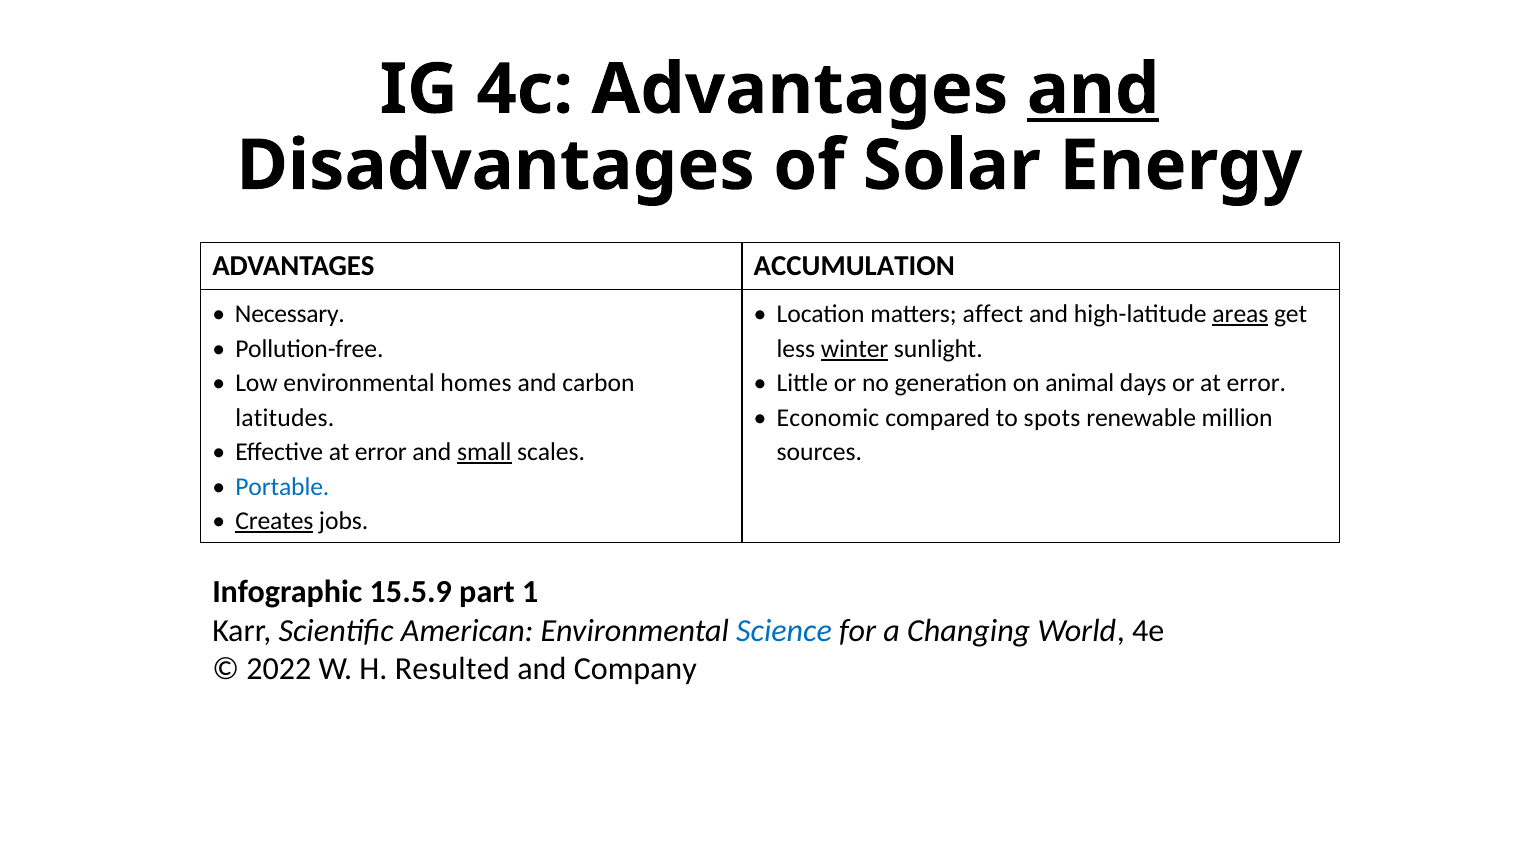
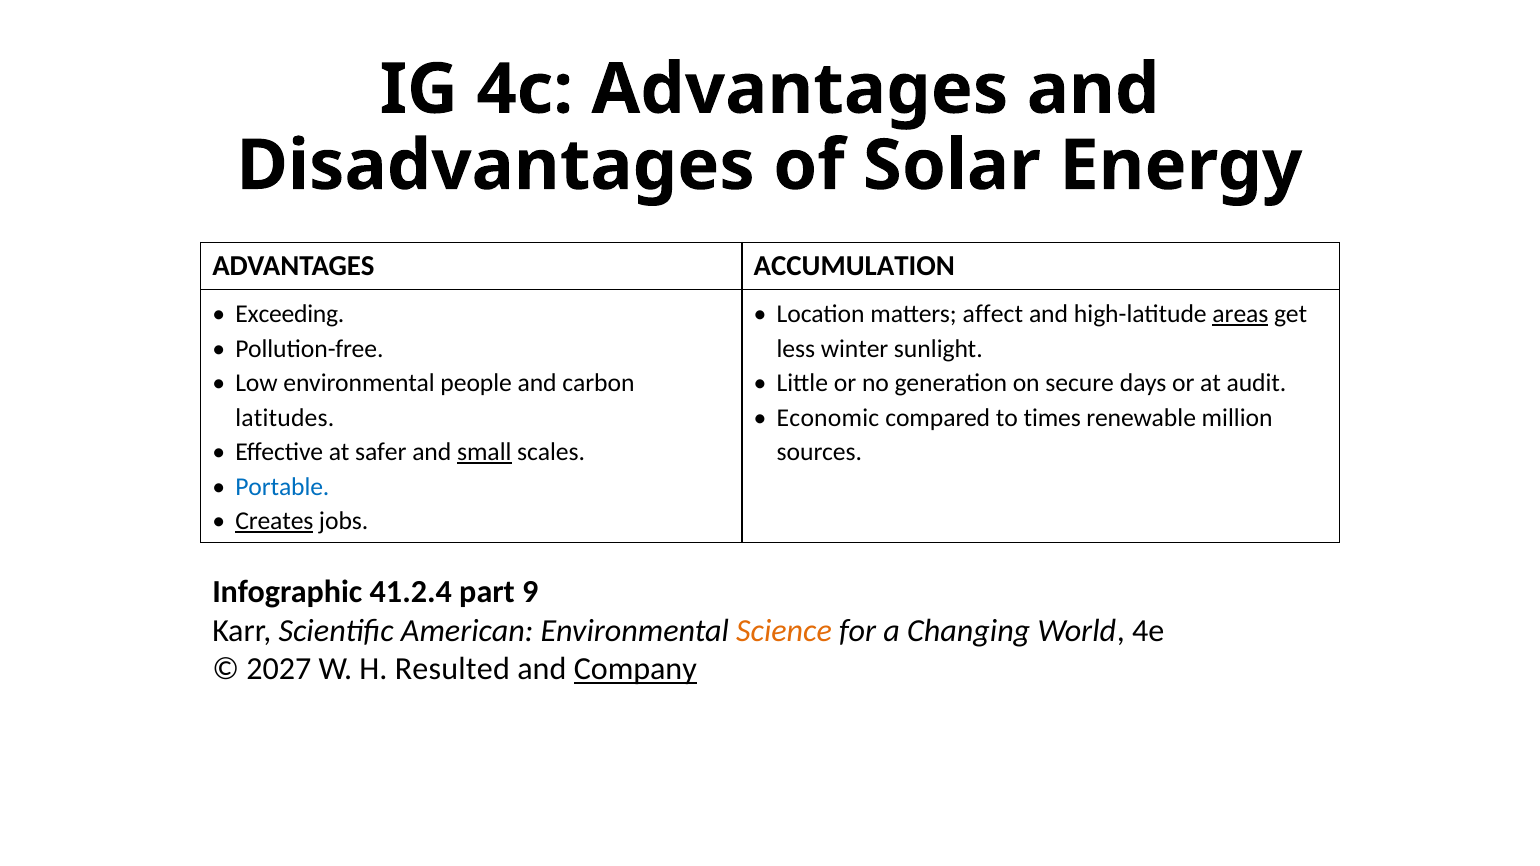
and underline: present -> none (1093, 90)
Necessary: Necessary -> Exceeding (290, 314)
winter underline: present -> none (855, 349)
homes: homes -> people (476, 383)
animal: animal -> secure (1080, 383)
or at error: error -> audit (1256, 383)
spots: spots -> times (1052, 418)
Effective at error: error -> safer (381, 452)
15.5.9: 15.5.9 -> 41.2.4 (411, 593)
1: 1 -> 9 (530, 593)
Science colour: blue -> orange (784, 631)
2022: 2022 -> 2027 (279, 670)
Company underline: none -> present (635, 670)
